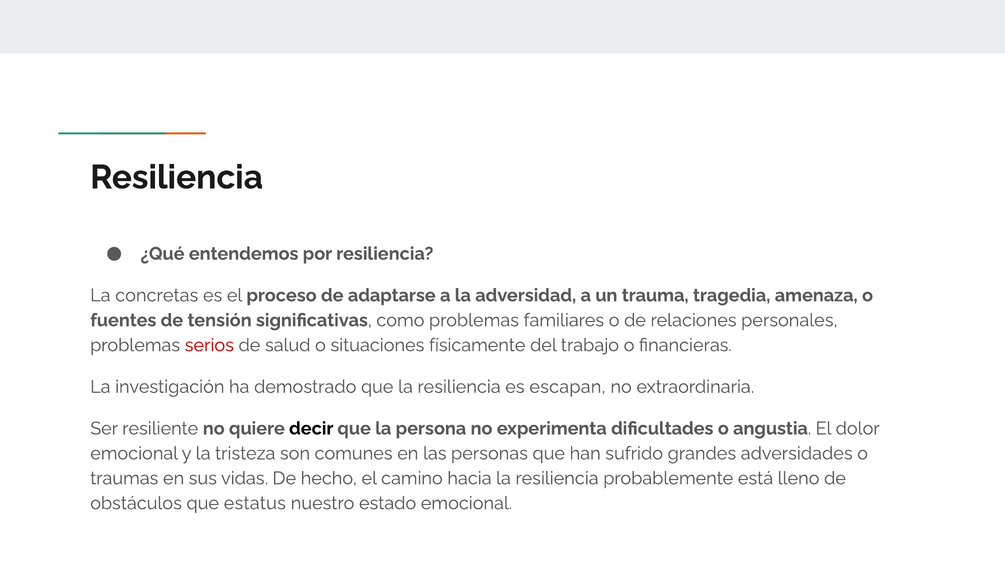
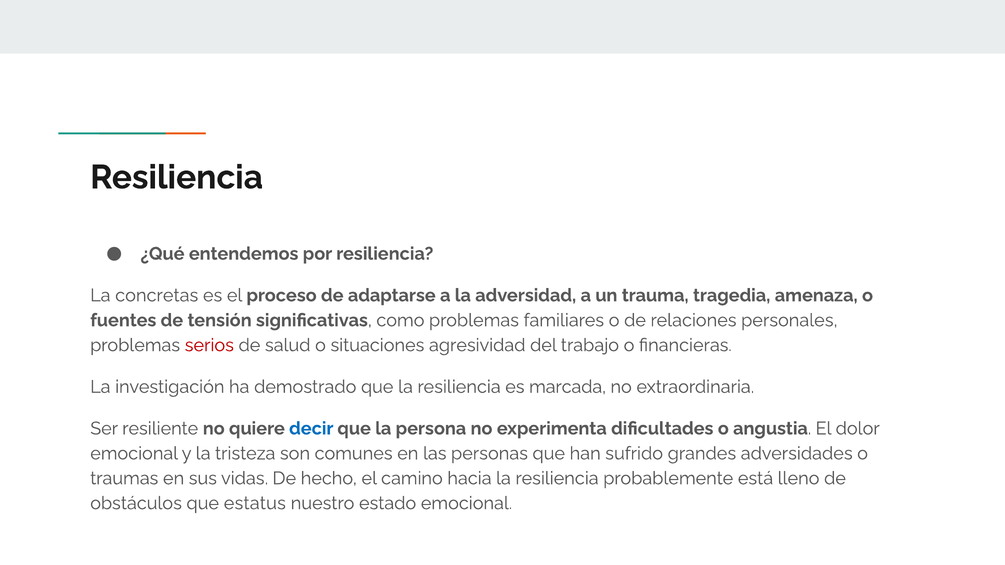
físicamente: físicamente -> agresividad (477, 345)
escapan: escapan -> marcada (568, 387)
decir colour: black -> blue (311, 429)
